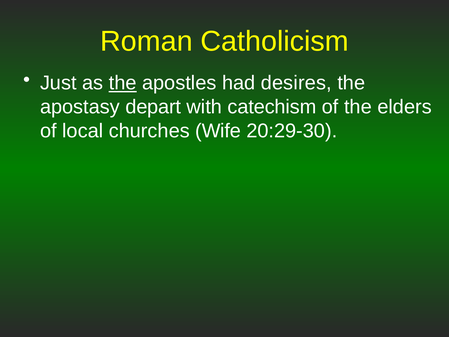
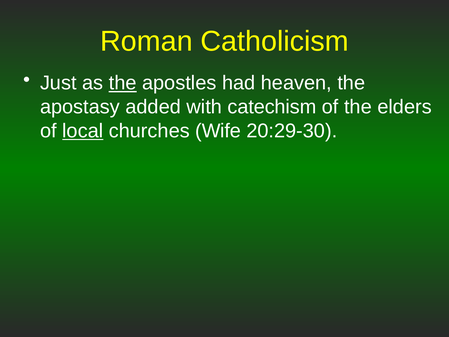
desires: desires -> heaven (296, 83)
depart: depart -> added (153, 107)
local underline: none -> present (83, 131)
